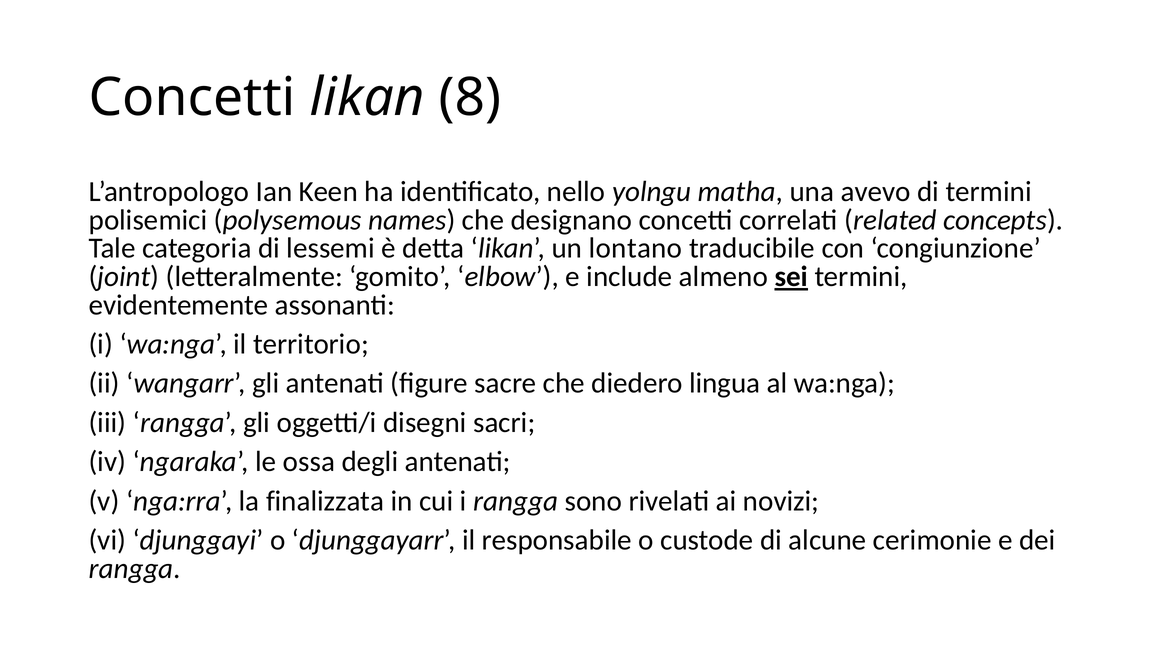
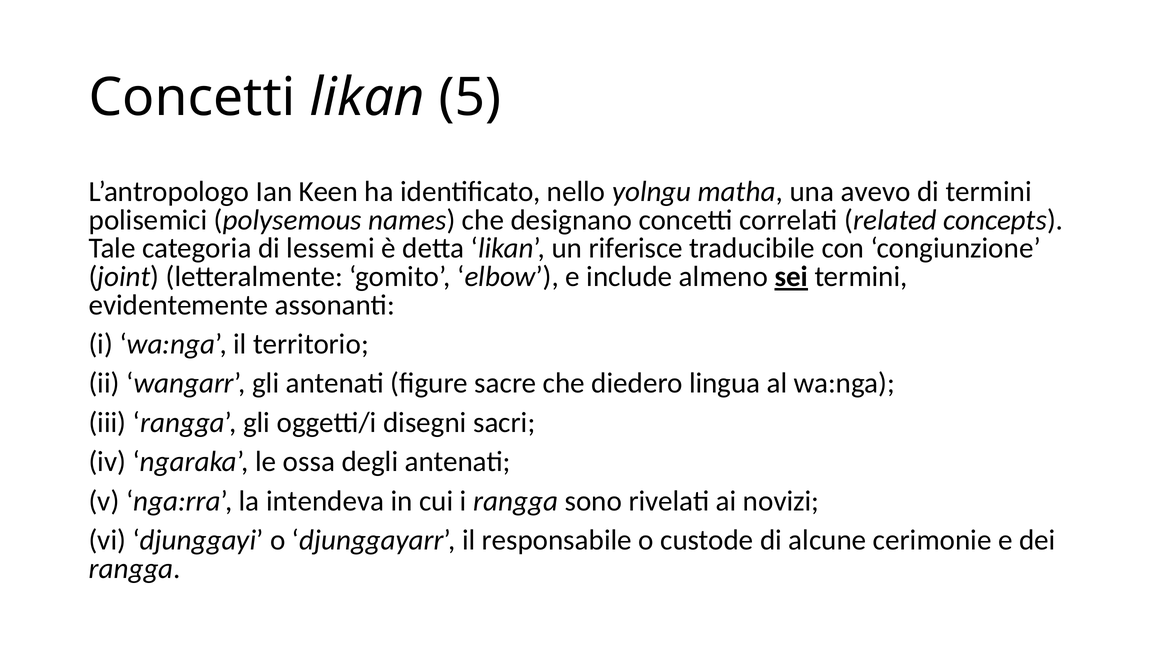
8: 8 -> 5 (470, 98)
lontano: lontano -> riferisce (636, 248)
finalizzata: finalizzata -> intendeva (325, 501)
